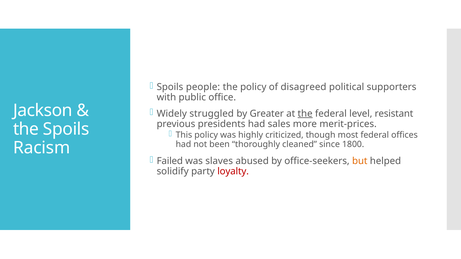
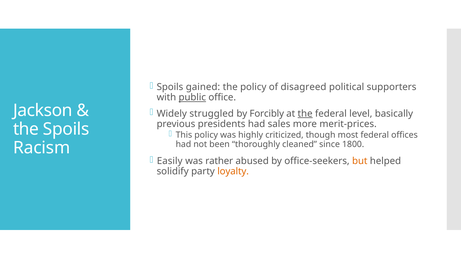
people: people -> gained (203, 87)
public underline: none -> present (192, 98)
Greater: Greater -> Forcibly (267, 114)
resistant: resistant -> basically (394, 114)
Failed: Failed -> Easily (170, 161)
slaves: slaves -> rather (219, 161)
loyalty colour: red -> orange (233, 172)
